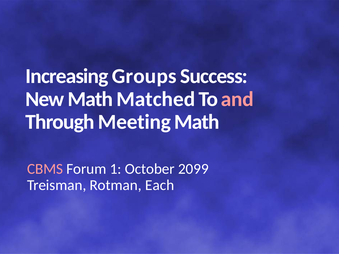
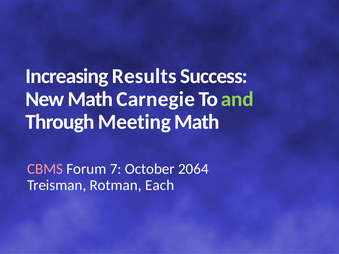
Groups: Groups -> Results (144, 76)
Matched: Matched -> Carnegie (156, 99)
and colour: pink -> light green (237, 99)
1: 1 -> 7 (116, 169)
2099: 2099 -> 2064 (193, 169)
